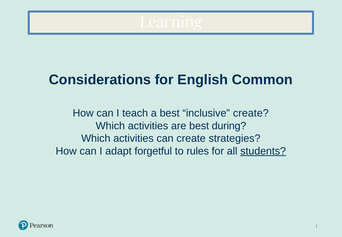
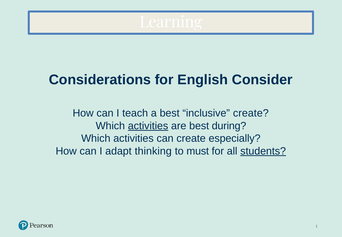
Common: Common -> Consider (262, 80)
activities underline: none -> present (148, 126)
strategies: strategies -> especially (235, 138)
forgetful: forgetful -> thinking (153, 151)
rules: rules -> must (198, 151)
